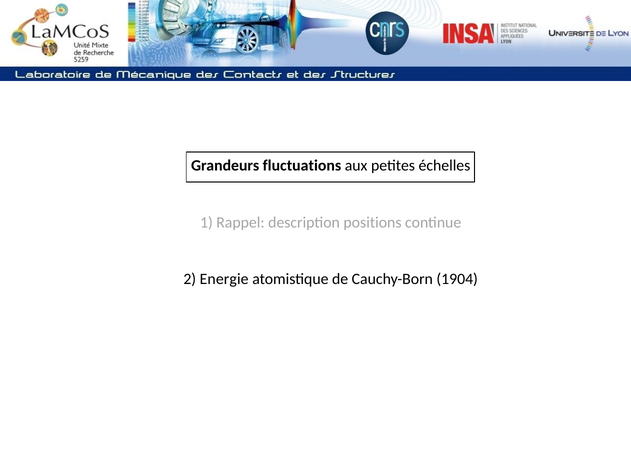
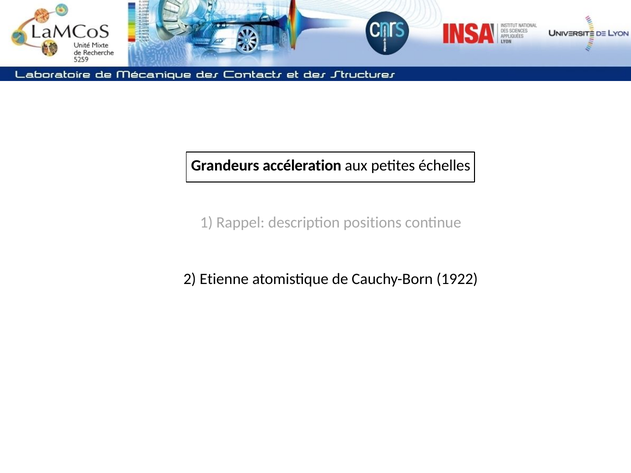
fluctuations: fluctuations -> accéleration (302, 166)
Energie: Energie -> Etienne (224, 279)
1904: 1904 -> 1922 (457, 279)
